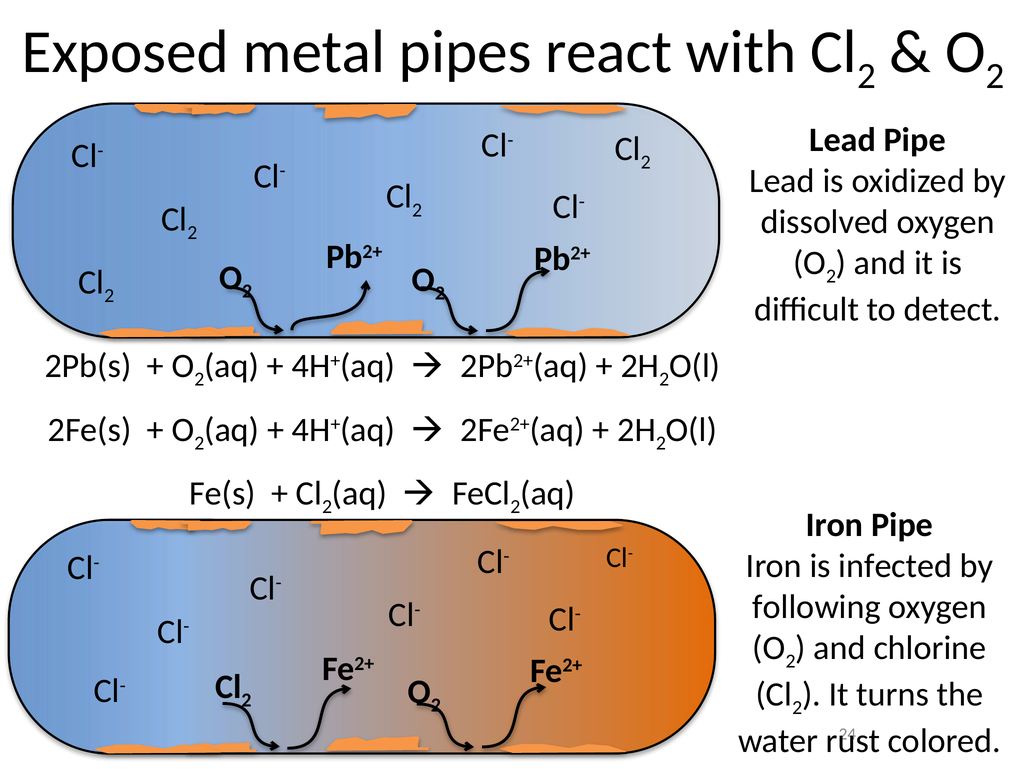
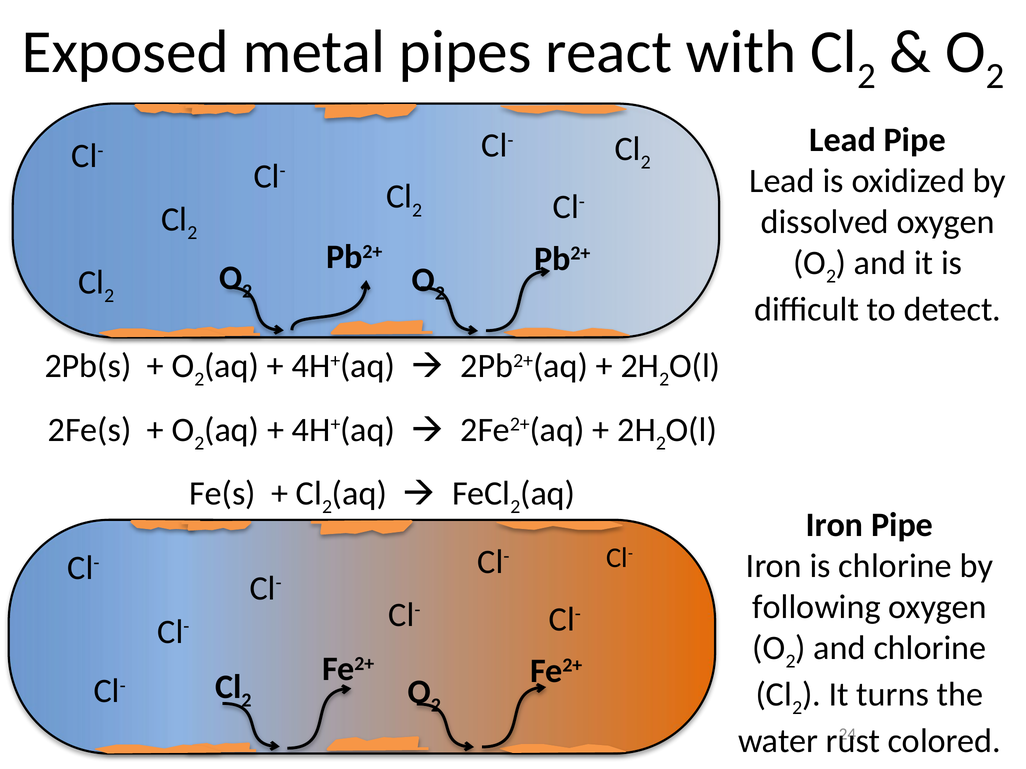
is infected: infected -> chlorine (895, 566)
